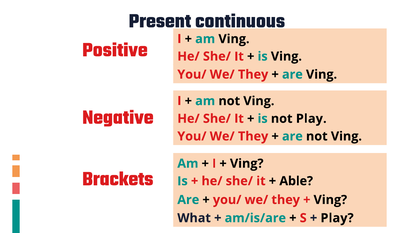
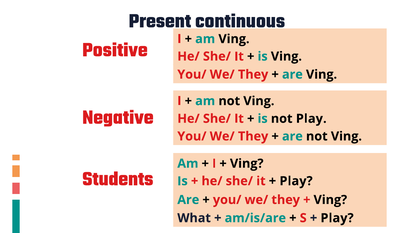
Brackets: Brackets -> Students (118, 178)
Able: Able -> Play (296, 181)
